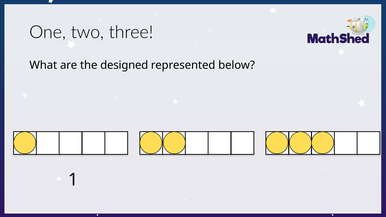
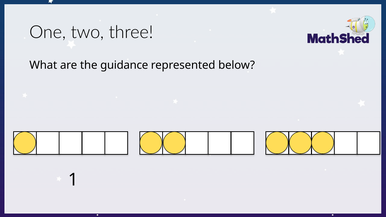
designed: designed -> guidance (124, 65)
